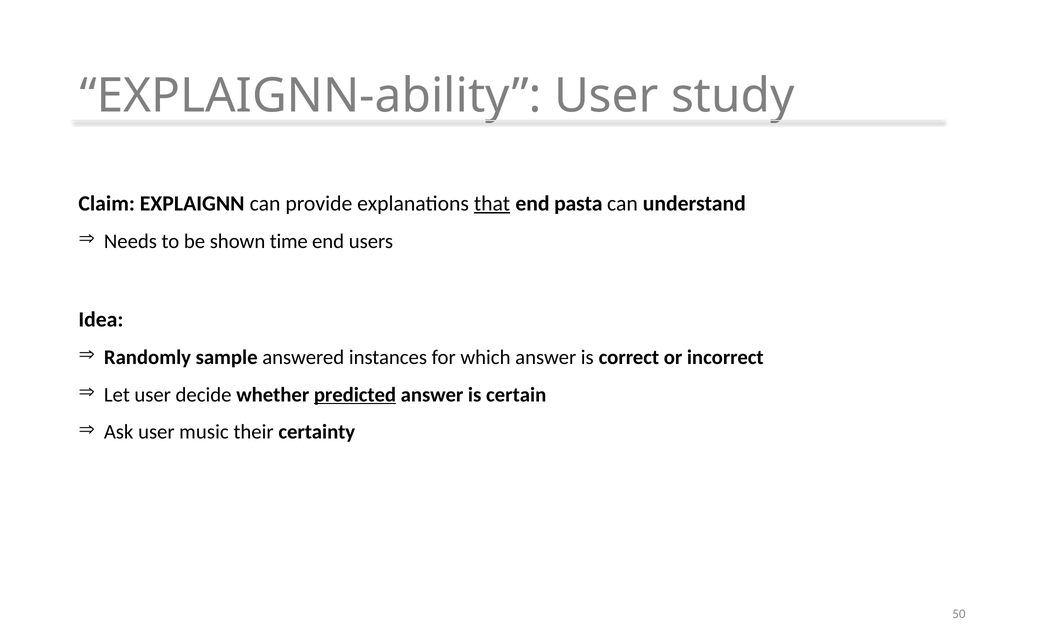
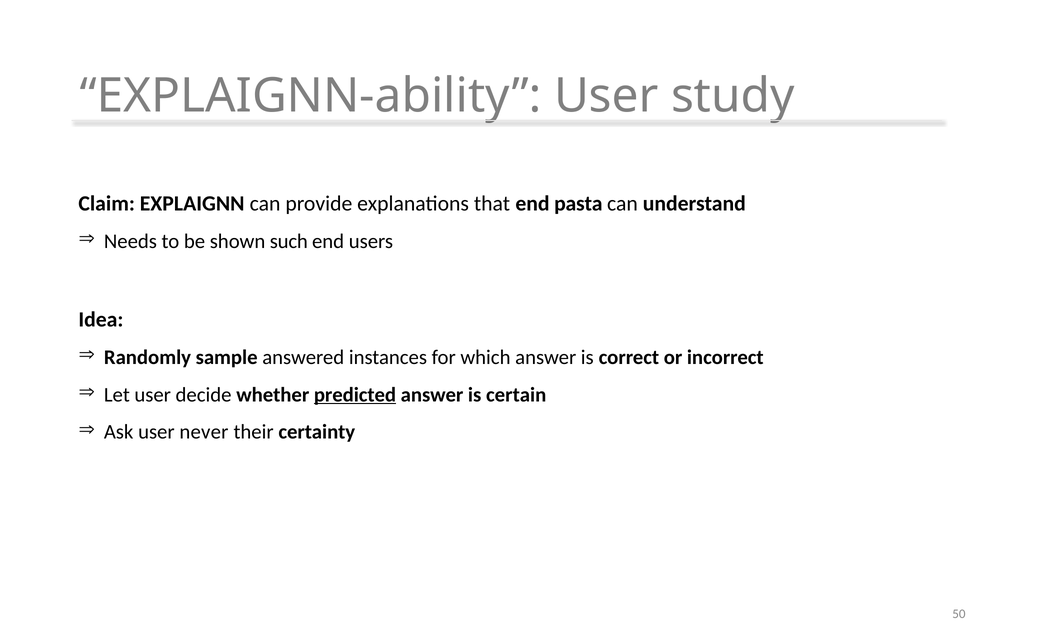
that underline: present -> none (492, 203)
time: time -> such (289, 241)
music: music -> never (204, 432)
